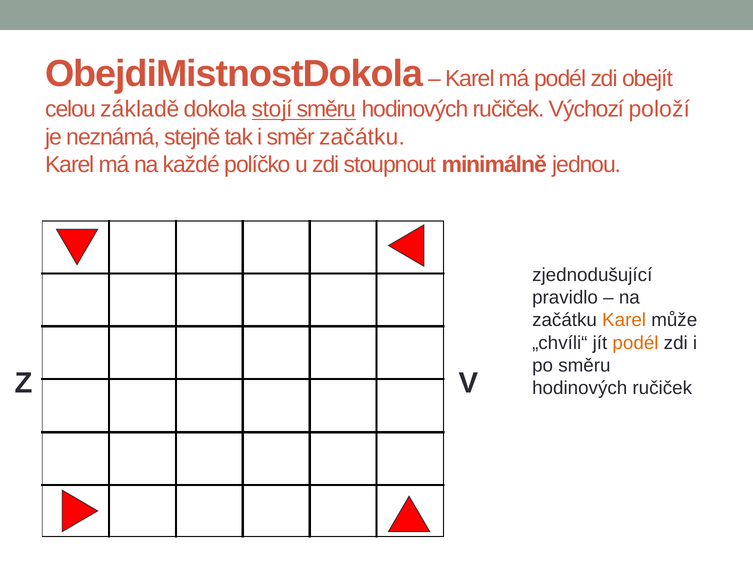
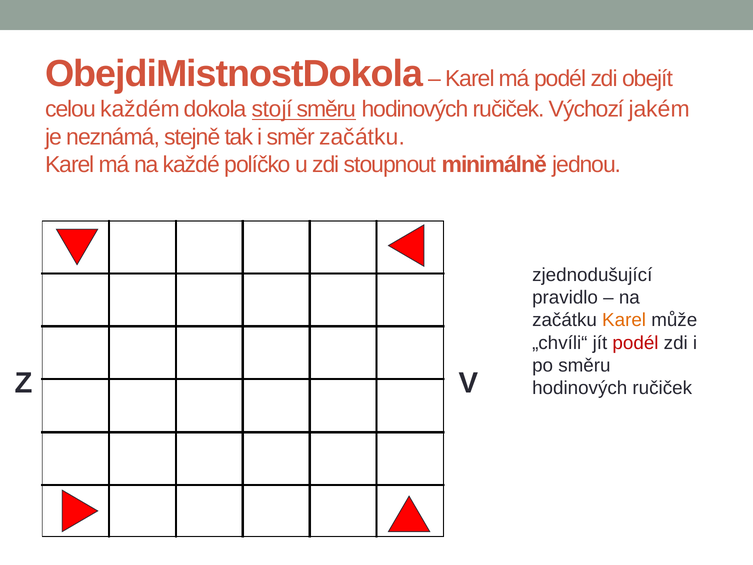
základě: základě -> každém (140, 109)
položí: položí -> jakém (659, 109)
podél colour: orange -> red (636, 343)
